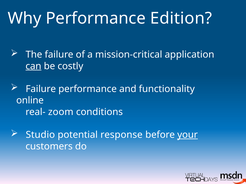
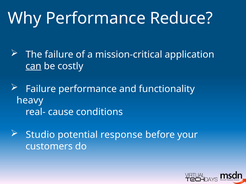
Edition: Edition -> Reduce (181, 18)
online: online -> heavy (30, 101)
zoom: zoom -> cause (61, 112)
your underline: present -> none (188, 135)
